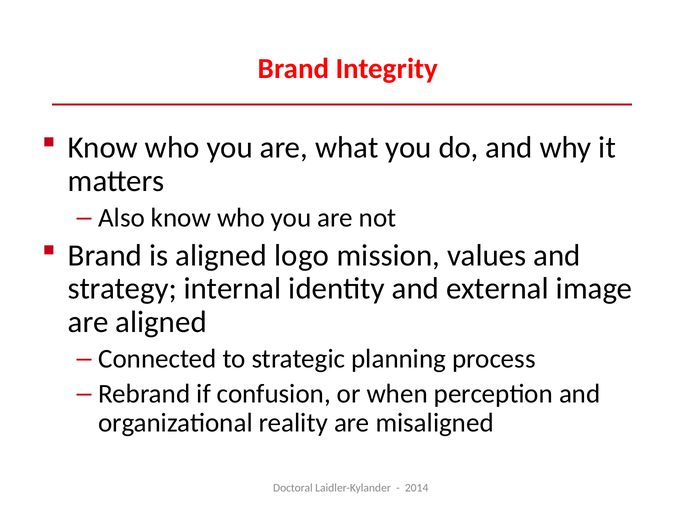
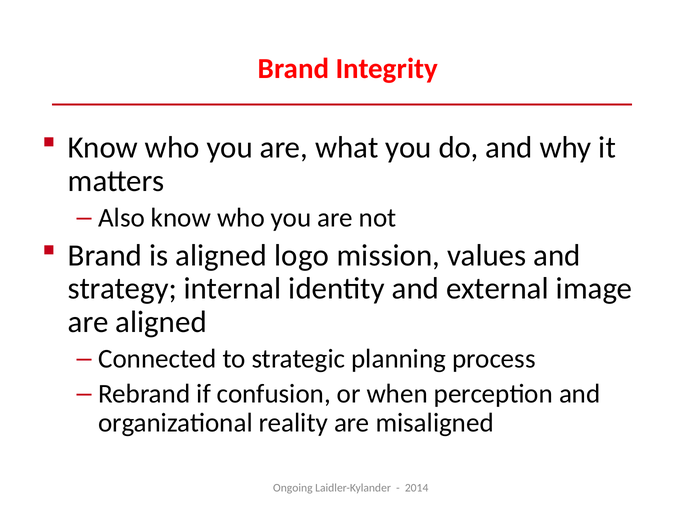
Doctoral: Doctoral -> Ongoing (293, 488)
